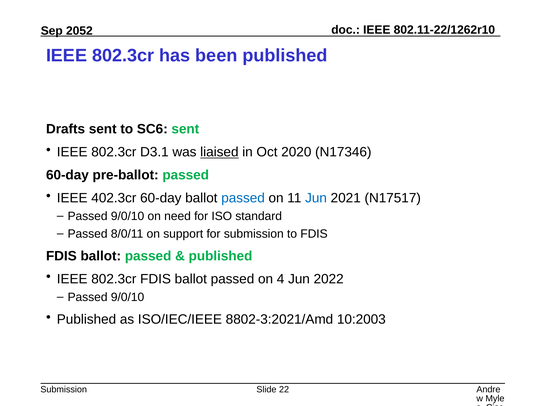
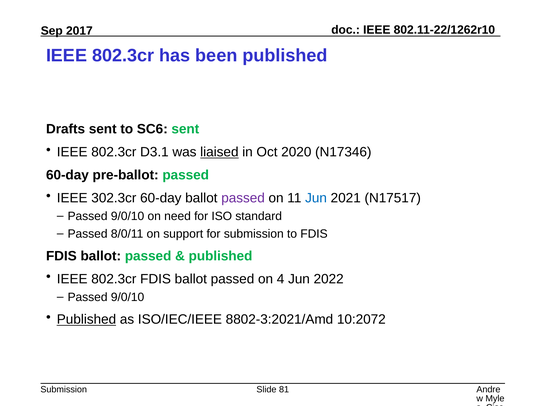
2052: 2052 -> 2017 (79, 31)
402.3cr: 402.3cr -> 302.3cr (114, 198)
passed colour: blue -> purple (243, 198)
Published underline: none -> present (86, 319)
10:2003: 10:2003 -> 10:2072 (361, 319)
22: 22 -> 81 (284, 389)
